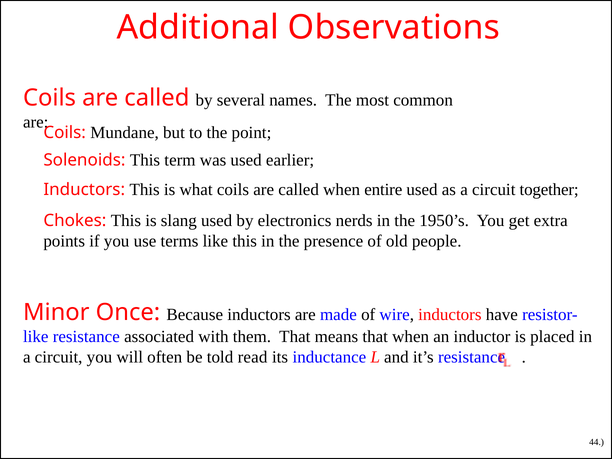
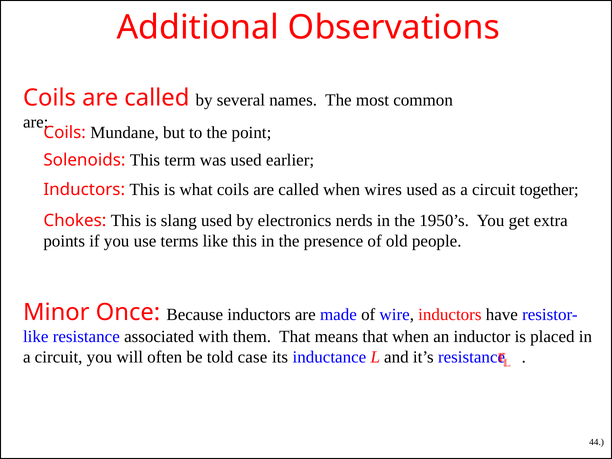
entire: entire -> wires (383, 190)
read: read -> case (253, 357)
